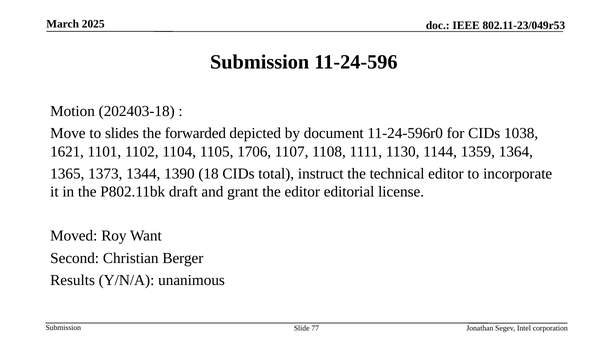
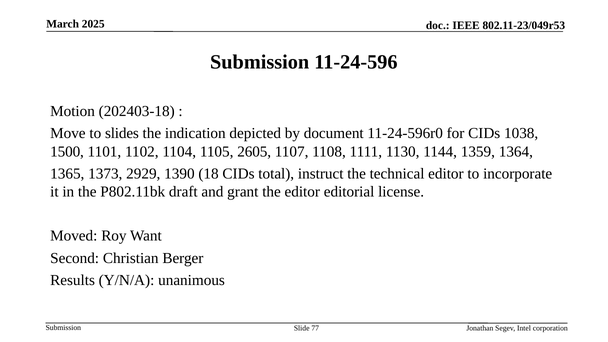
forwarded: forwarded -> indication (195, 133)
1621: 1621 -> 1500 (67, 152)
1706: 1706 -> 2605 (254, 152)
1344: 1344 -> 2929 (143, 174)
